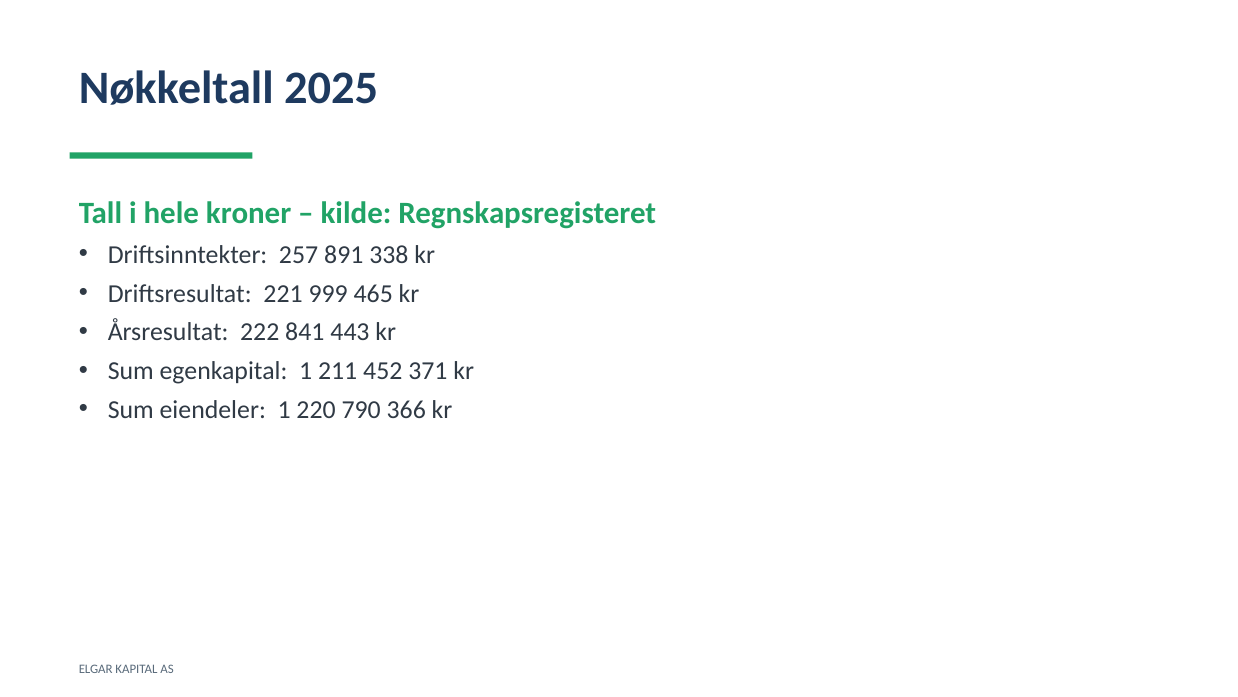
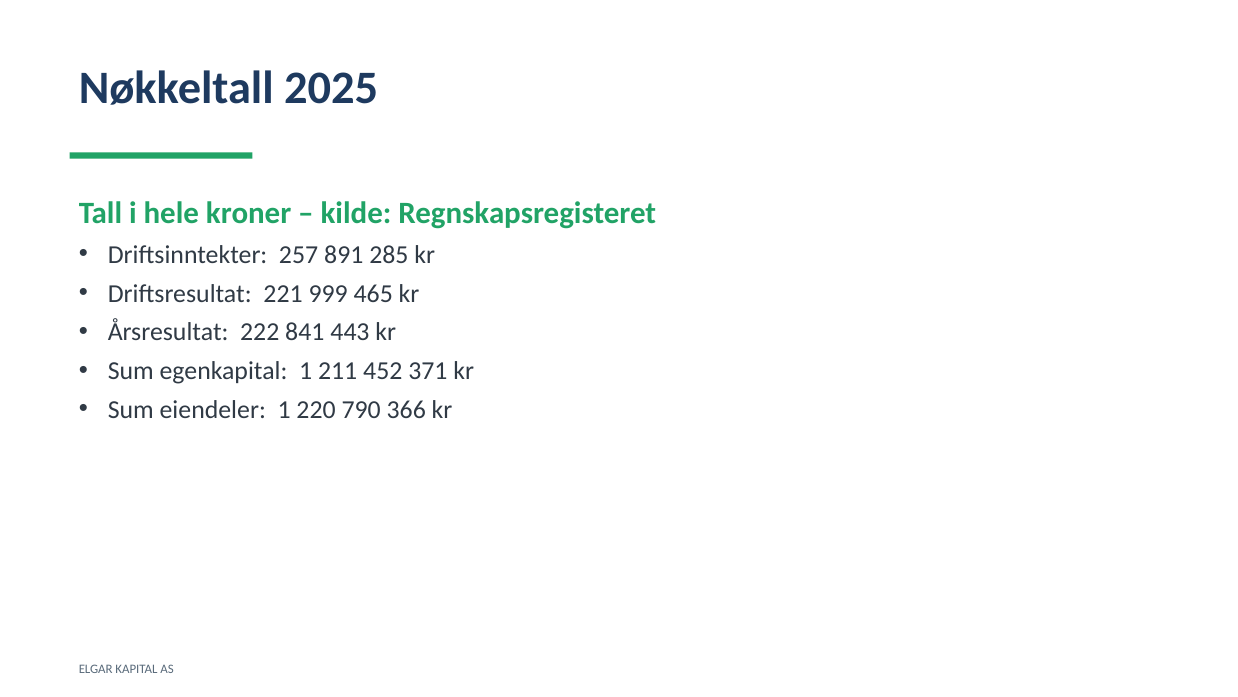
338: 338 -> 285 (389, 255)
